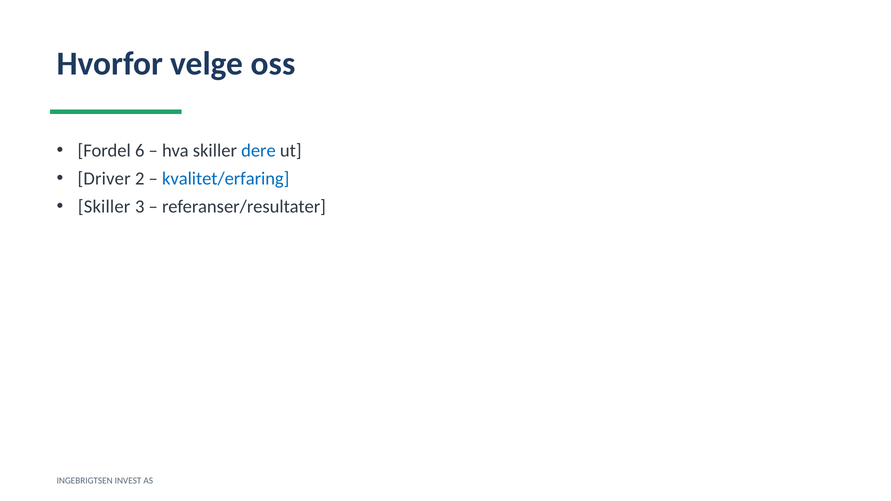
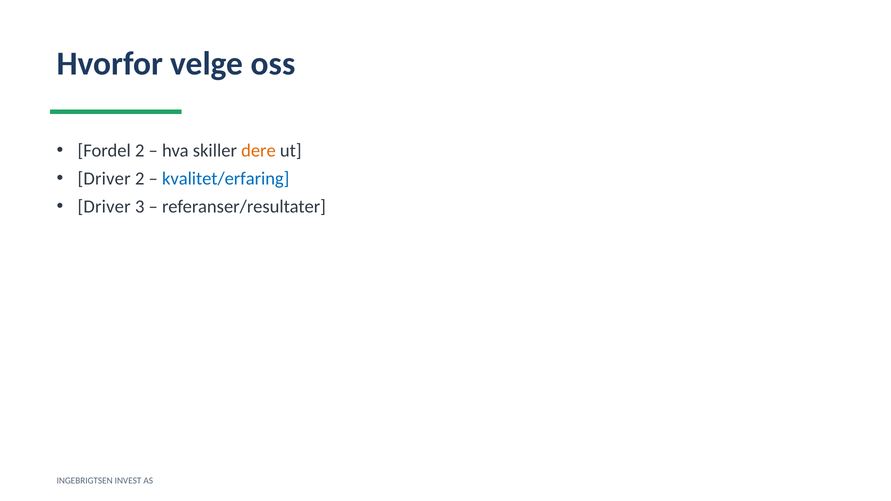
Fordel 6: 6 -> 2 (140, 151)
dere colour: blue -> orange (258, 151)
Skiller: Skiller -> Driver (104, 207)
